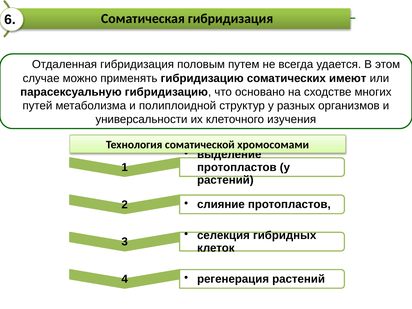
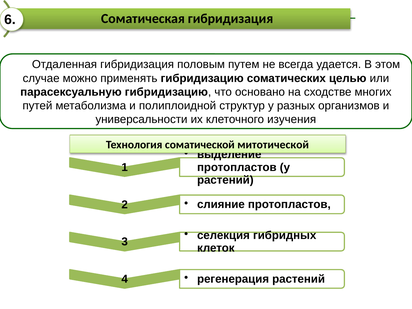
имеют: имеют -> целью (348, 78)
хромосомами: хромосомами -> митотической (273, 145)
